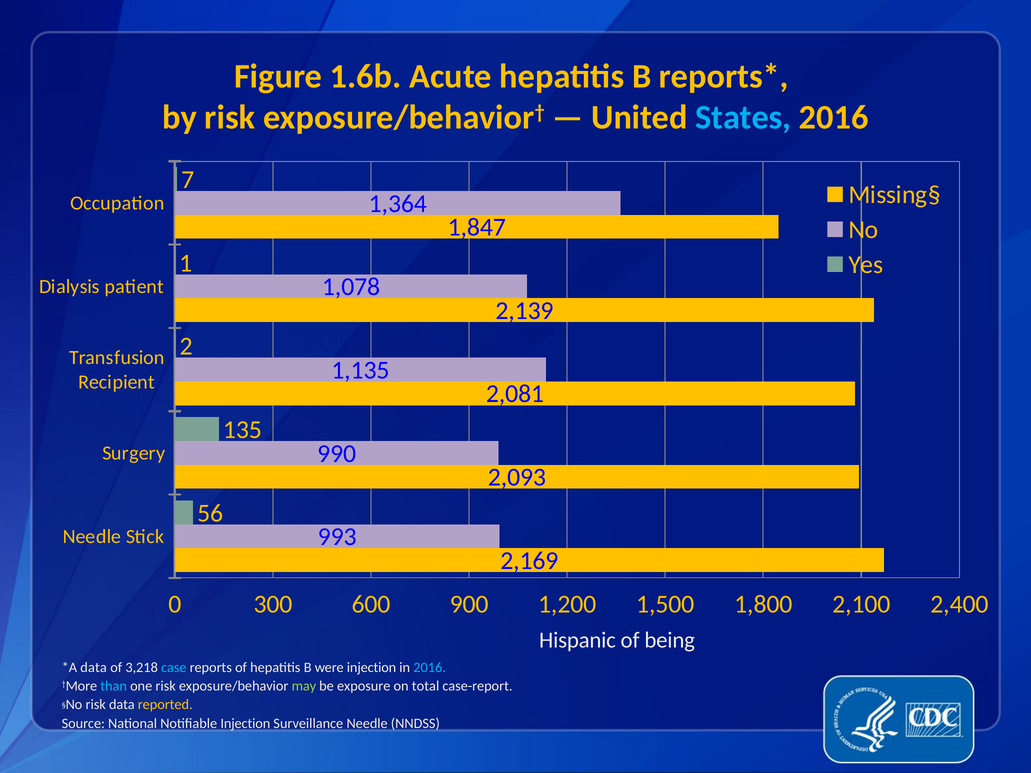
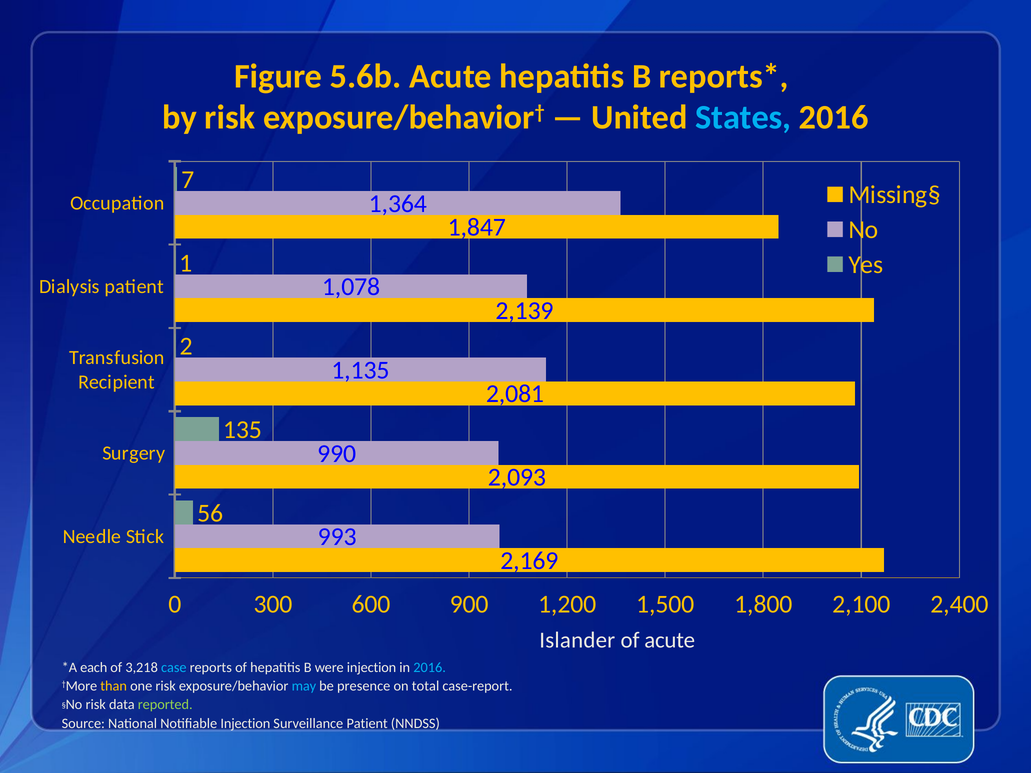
1.6b: 1.6b -> 5.6b (366, 76)
Hispanic: Hispanic -> Islander (577, 641)
of being: being -> acute (670, 641)
data: data -> each (94, 668)
than colour: light blue -> yellow (114, 686)
may colour: light green -> light blue (304, 686)
exposure: exposure -> presence (364, 686)
reported colour: yellow -> light green (165, 705)
Surveillance Needle: Needle -> Patient (367, 724)
